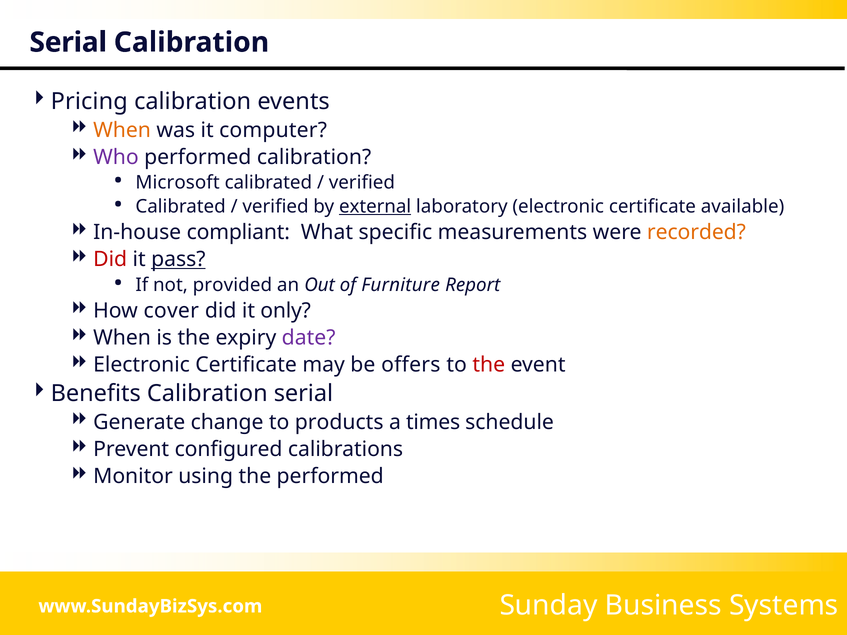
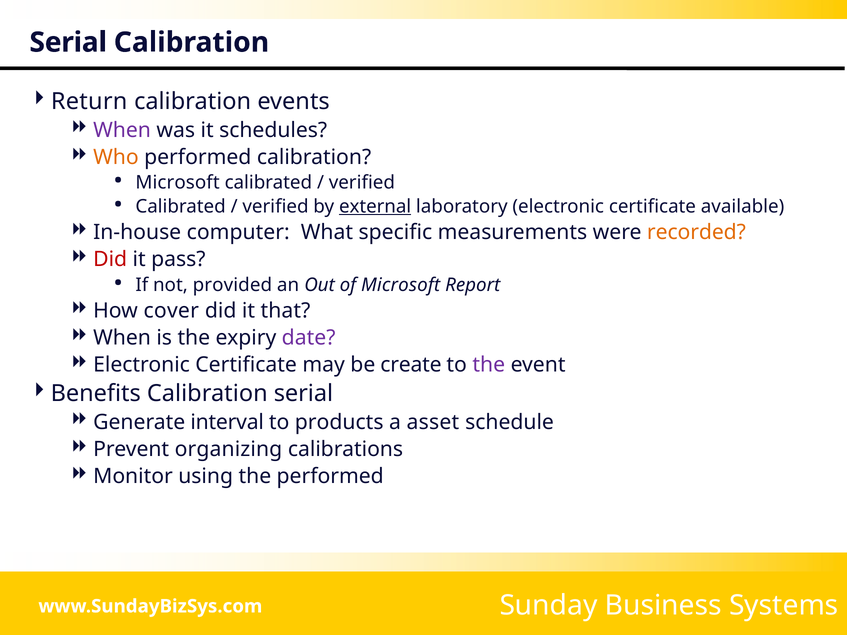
Pricing: Pricing -> Return (89, 102)
When colour: orange -> purple (122, 130)
computer: computer -> schedules (273, 130)
Who colour: purple -> orange (116, 157)
compliant: compliant -> computer (238, 232)
pass underline: present -> none (178, 260)
of Furniture: Furniture -> Microsoft (401, 285)
only: only -> that (285, 311)
offers: offers -> create (411, 365)
the colour: red -> purple (489, 365)
change: change -> interval (227, 422)
times: times -> asset (433, 422)
configured: configured -> organizing (228, 449)
